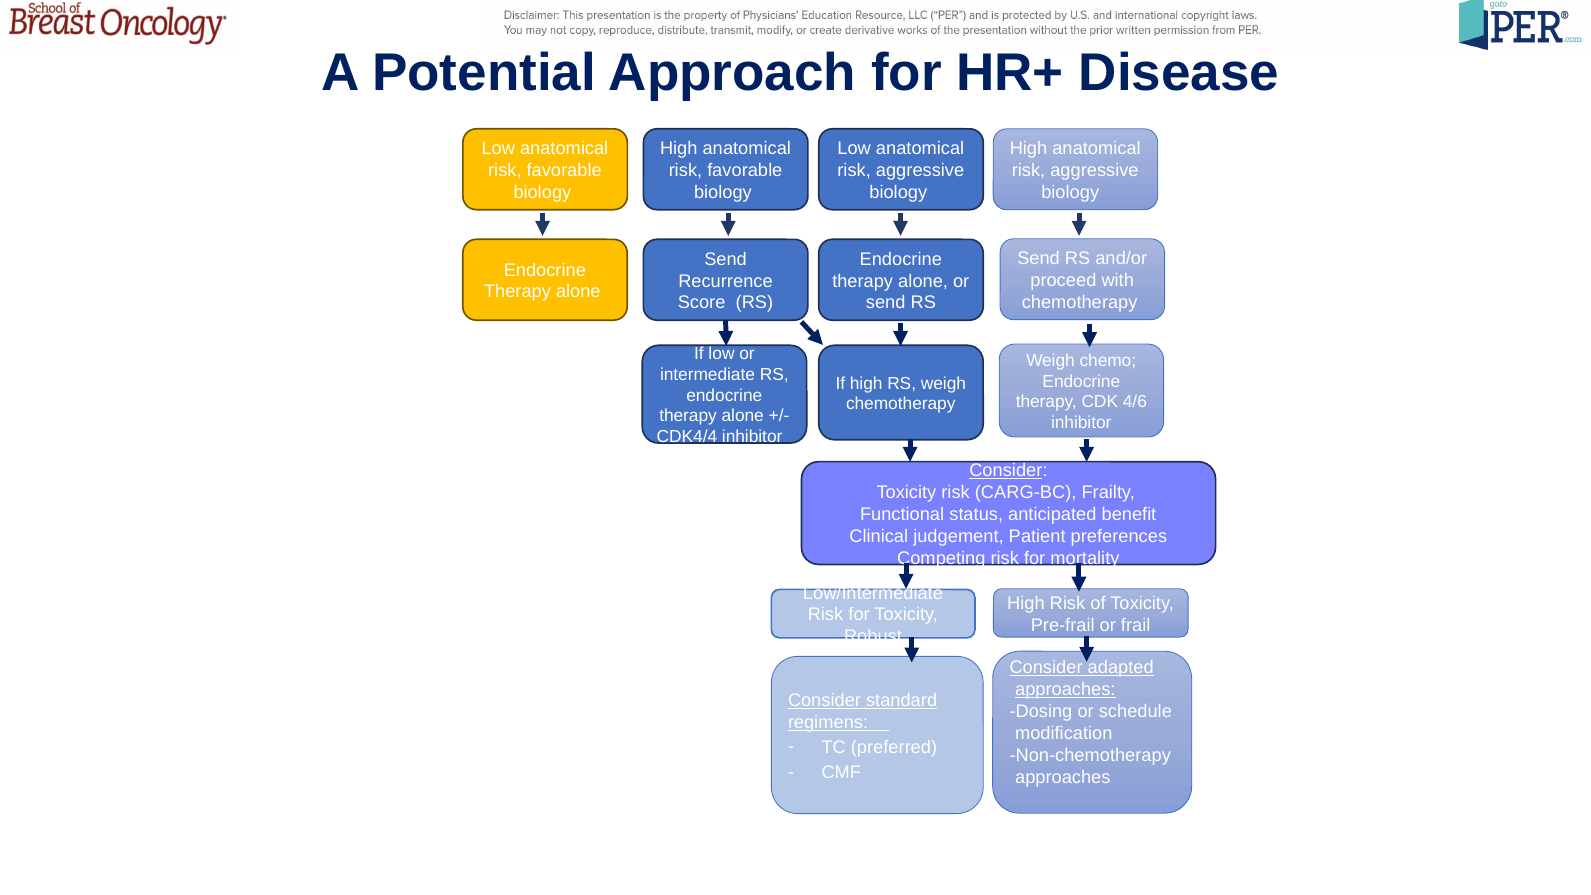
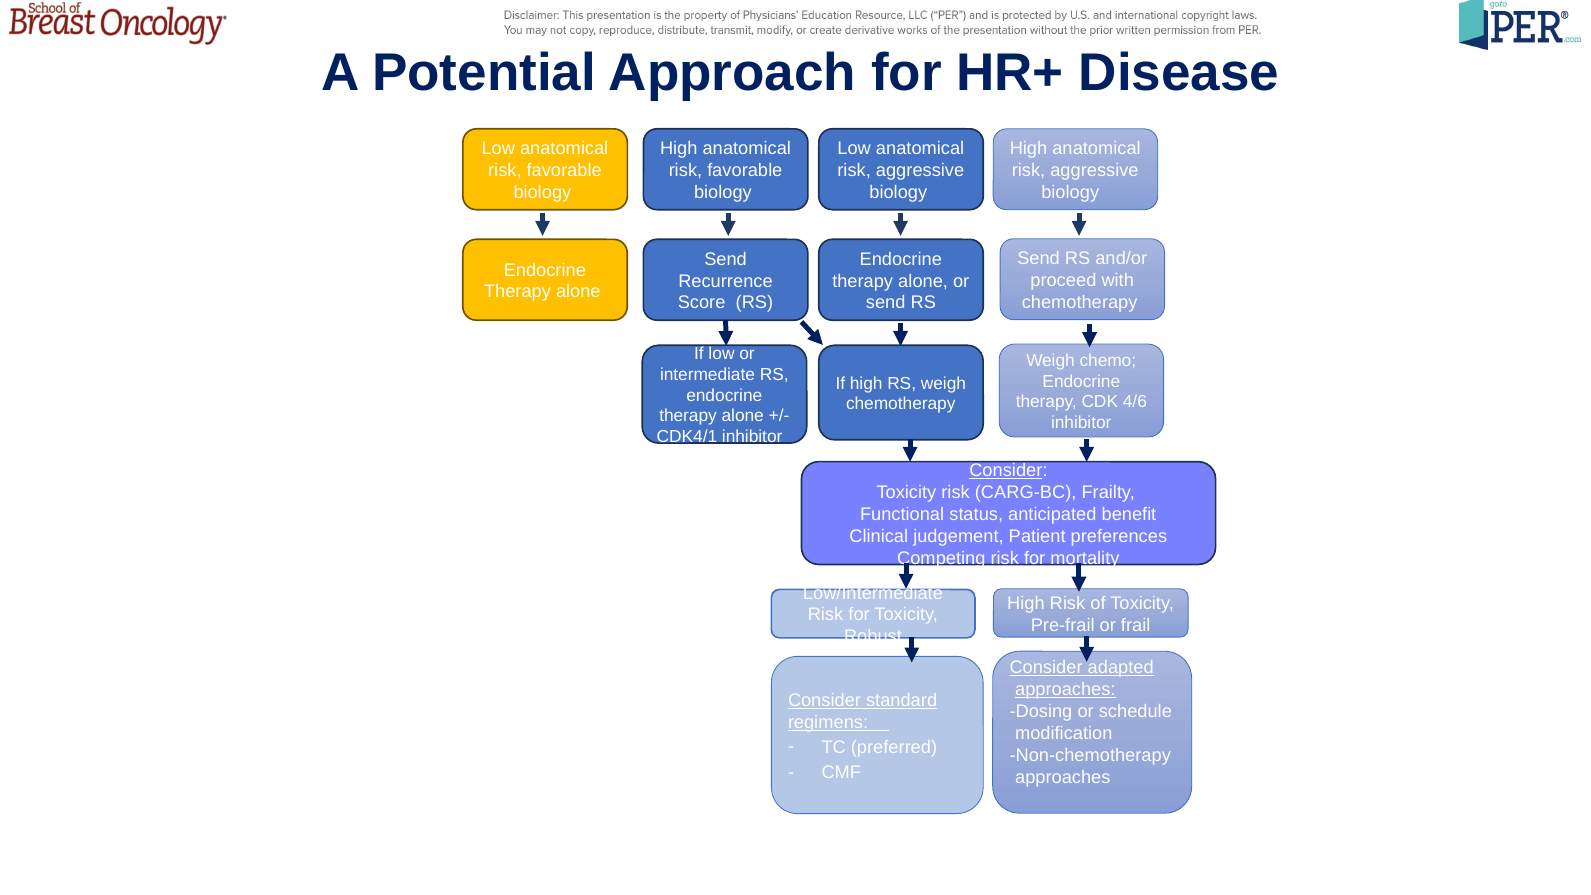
CDK4/4: CDK4/4 -> CDK4/1 (687, 437)
